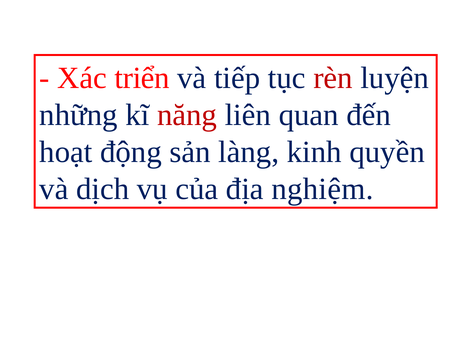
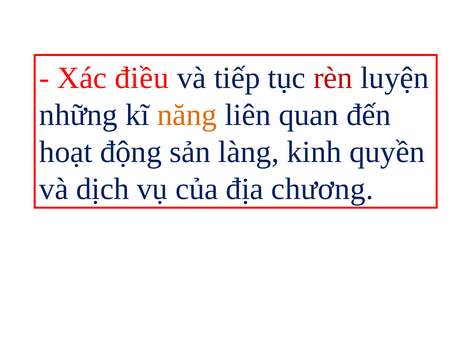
triển: triển -> điều (142, 78)
năng colour: red -> orange (187, 115)
nghiệm: nghiệm -> chương (322, 189)
